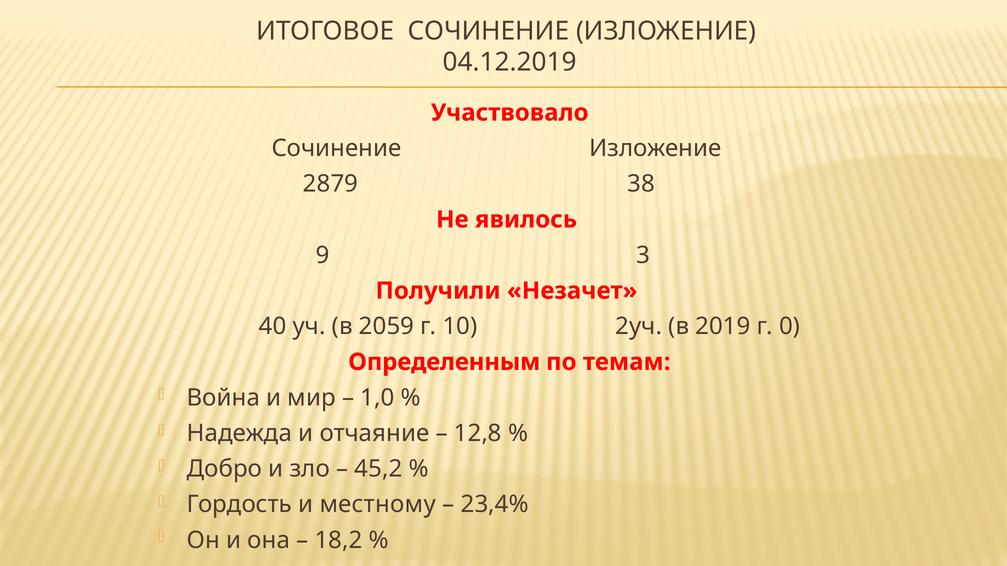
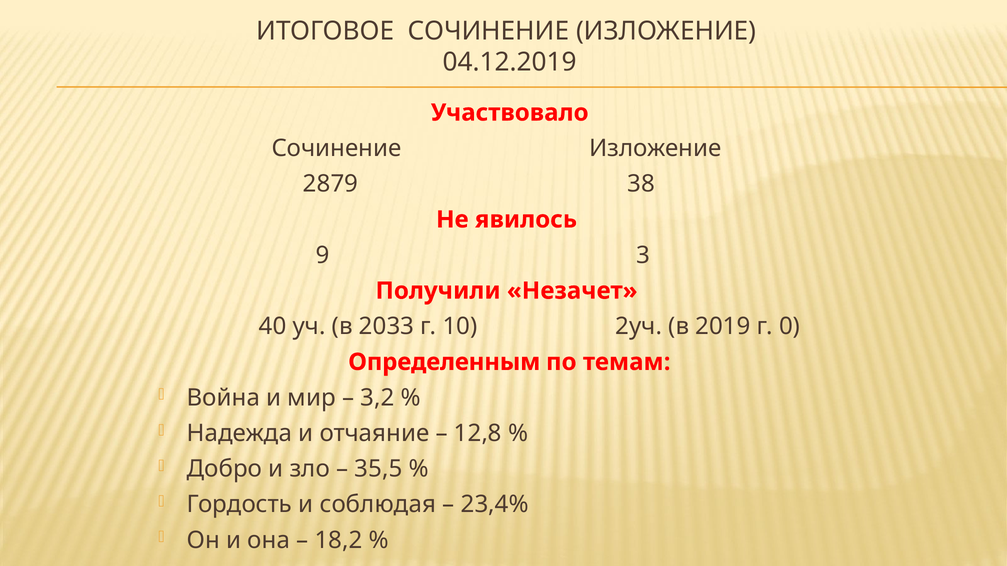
2059: 2059 -> 2033 (387, 327)
1,0: 1,0 -> 3,2 (377, 398)
45,2: 45,2 -> 35,5 (378, 469)
местному: местному -> соблюдая (378, 505)
